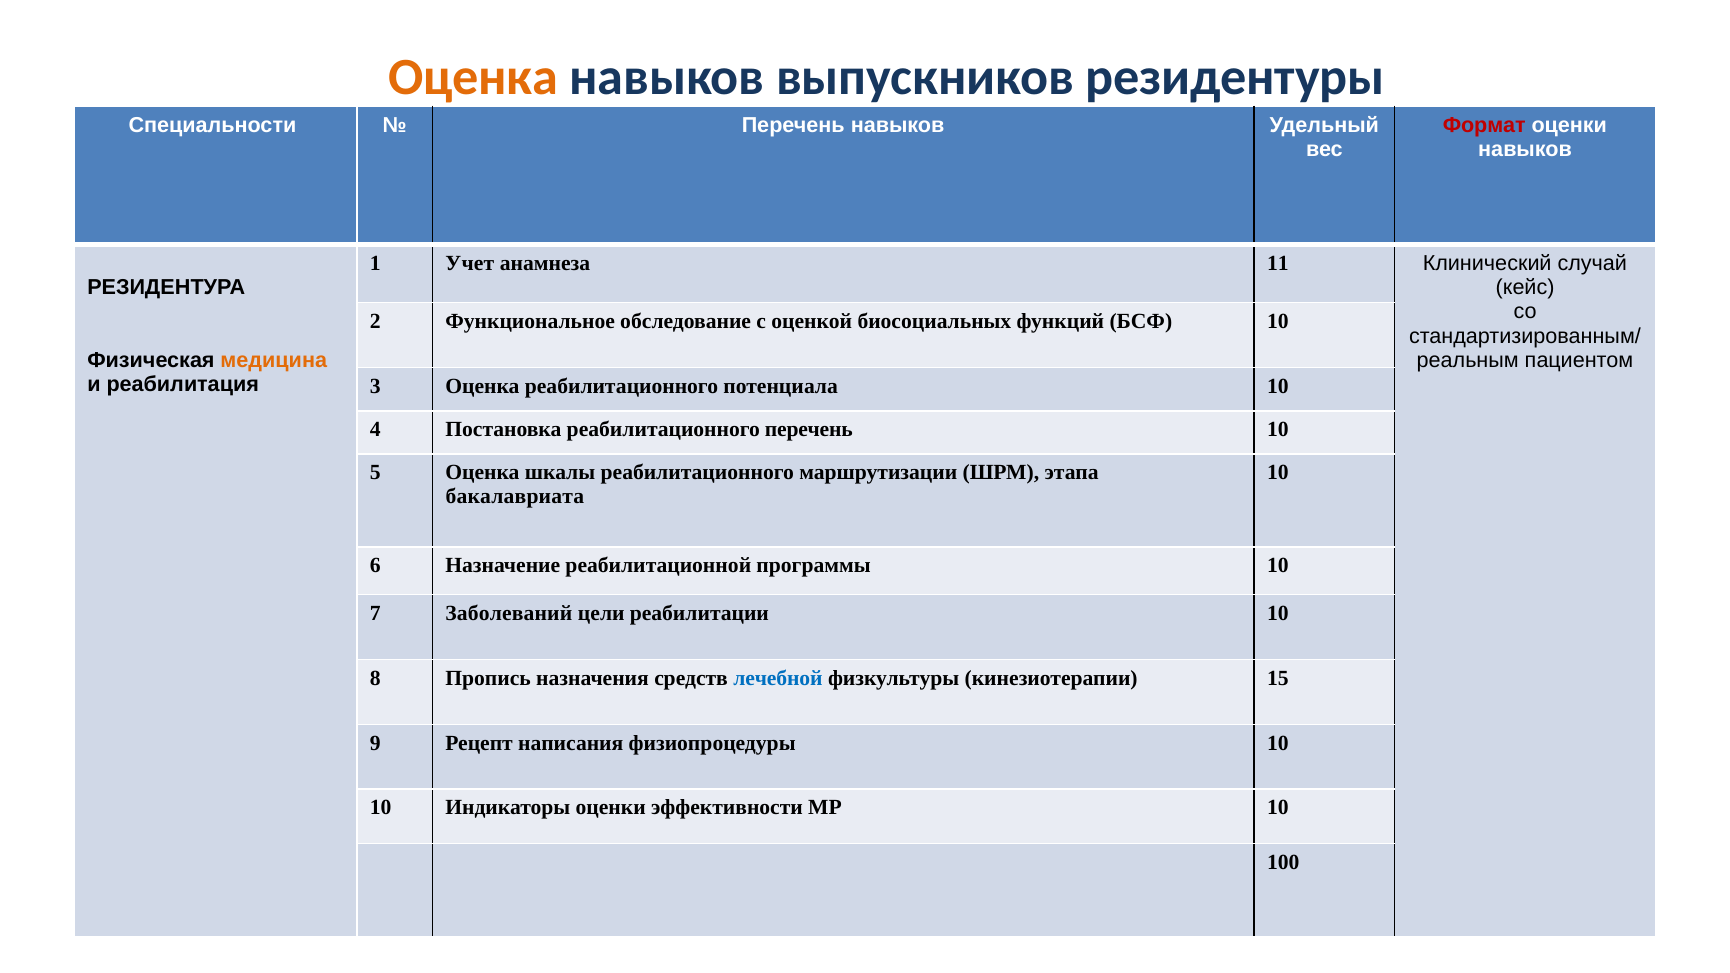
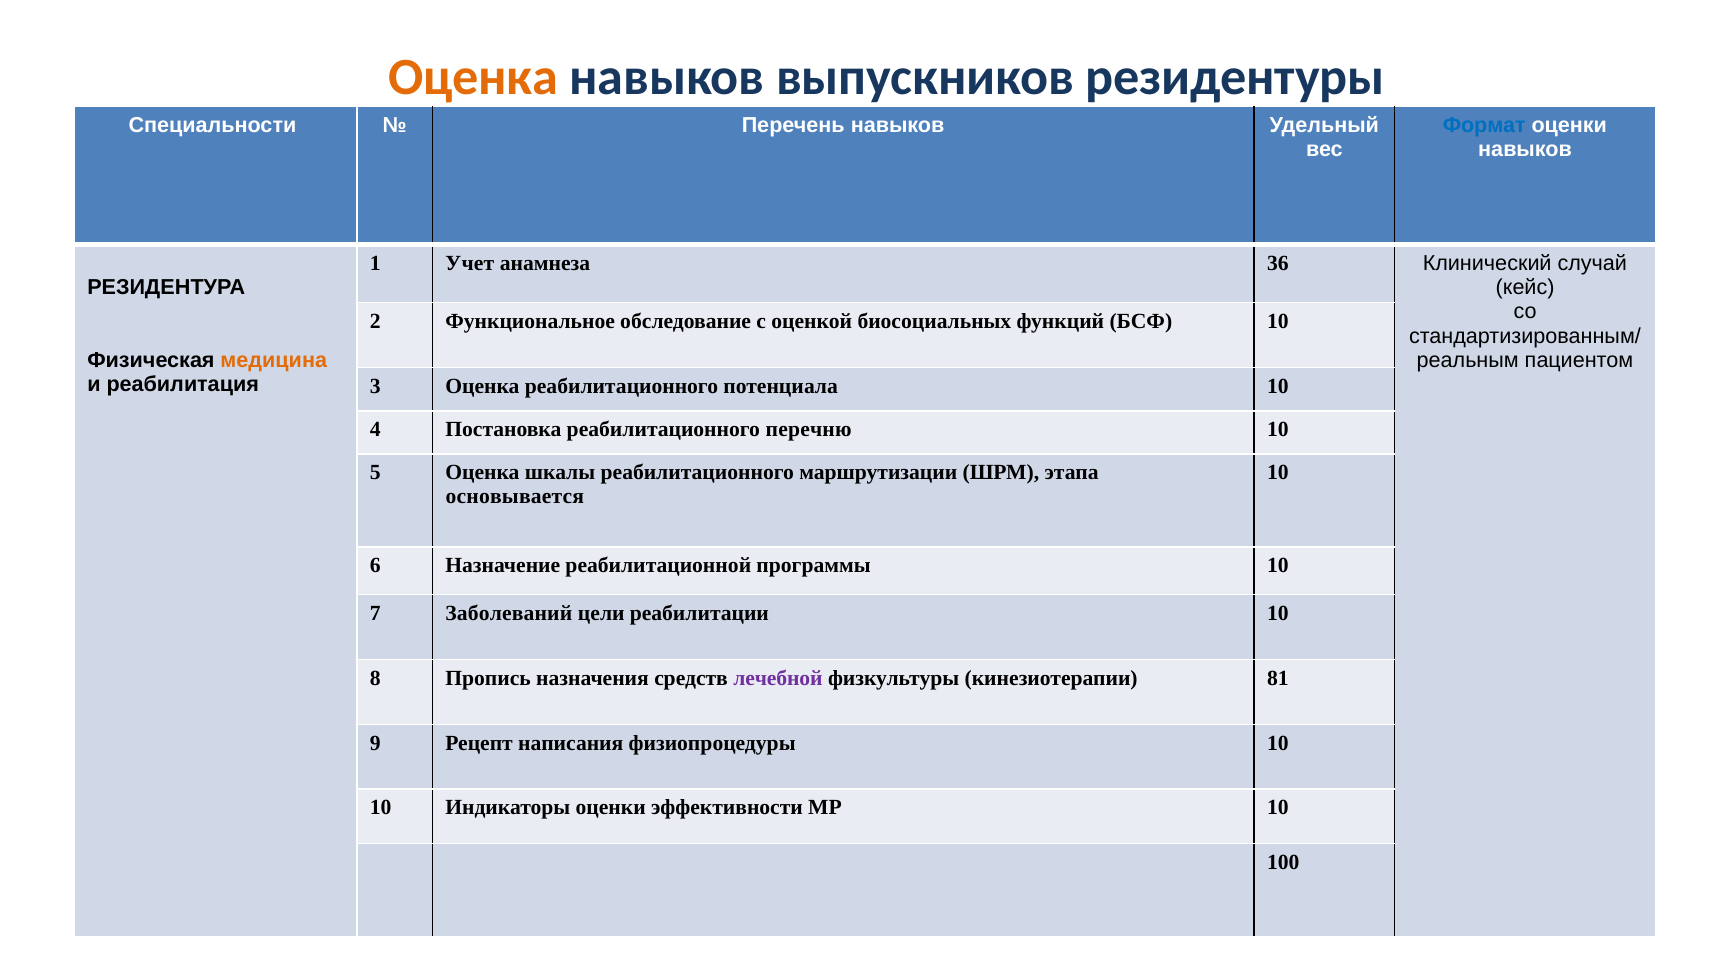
Формат colour: red -> blue (1484, 125)
11: 11 -> 36 (1278, 263)
реабилитационного перечень: перечень -> перечню (809, 429)
бакалавриата: бакалавриата -> основывается (515, 497)
лечебной colour: blue -> purple (778, 678)
15: 15 -> 81 (1278, 678)
